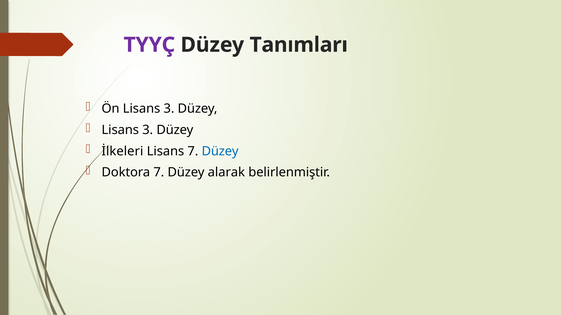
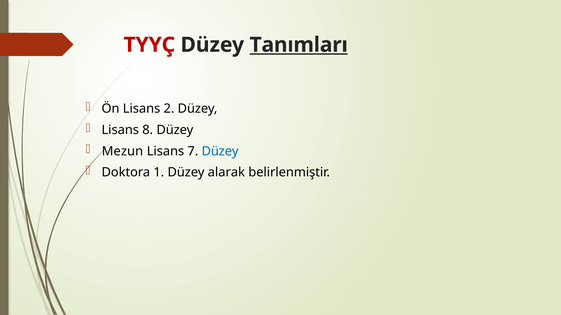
TYYÇ colour: purple -> red (149, 45)
Tanımları underline: none -> present (299, 45)
Ön Lisans 3: 3 -> 2 (169, 109)
3: 3 -> 8 (148, 130)
İlkeleri: İlkeleri -> Mezun (122, 151)
Doktora 7: 7 -> 1 (159, 173)
